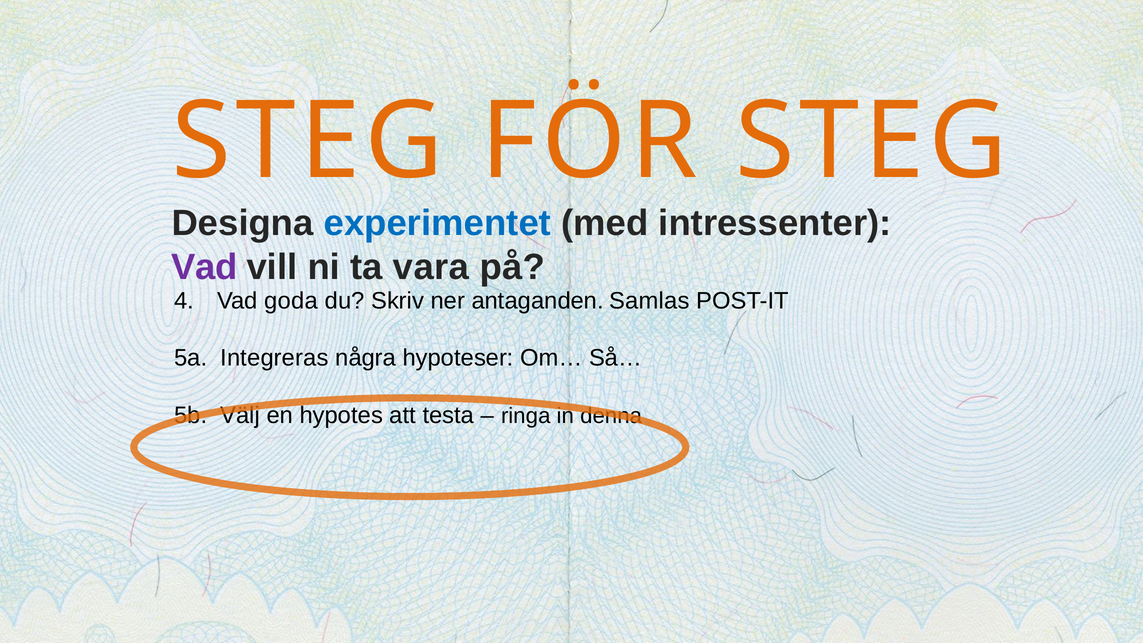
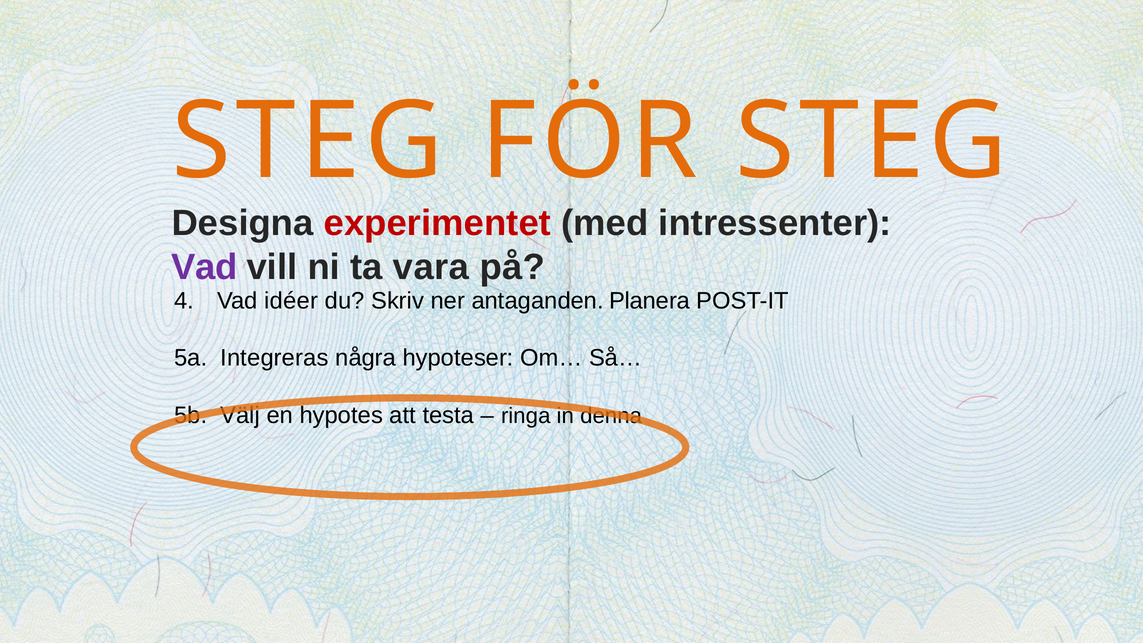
experimentet colour: blue -> red (437, 223)
goda: goda -> idéer (291, 301)
Samlas: Samlas -> Planera (650, 301)
